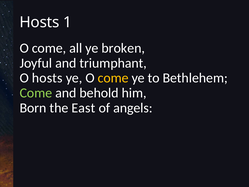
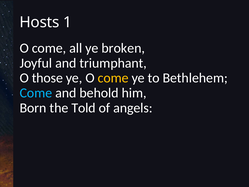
O hosts: hosts -> those (47, 78)
Come colour: light green -> light blue (36, 93)
East: East -> Told (84, 108)
